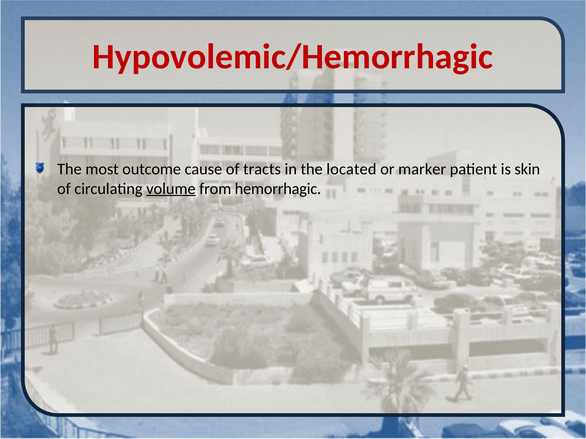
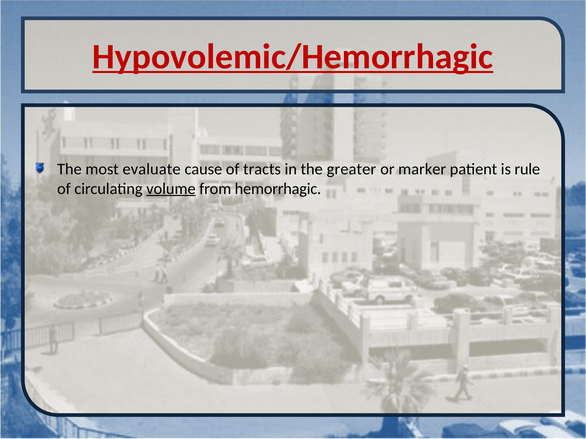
Hypovolemic/Hemorrhagic underline: none -> present (293, 57)
outcome: outcome -> evaluate (152, 169)
located: located -> greater (351, 169)
skin: skin -> rule (527, 169)
